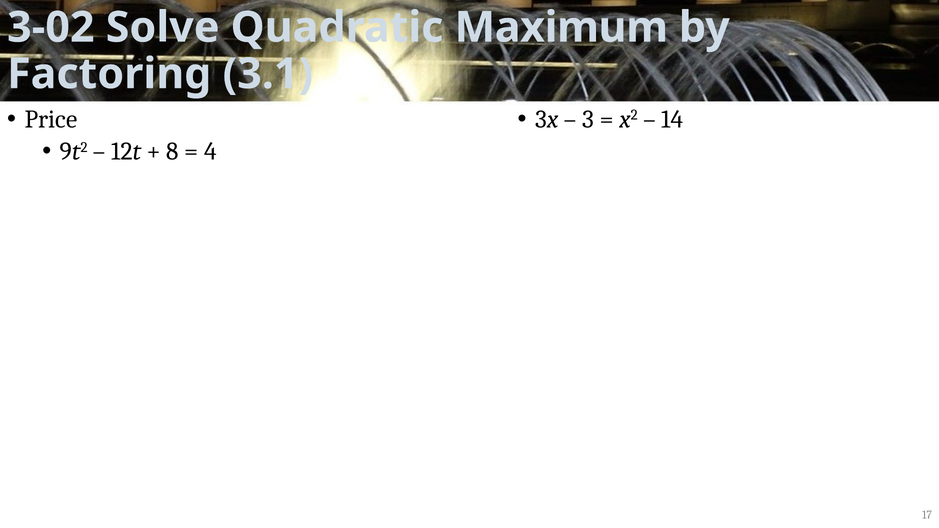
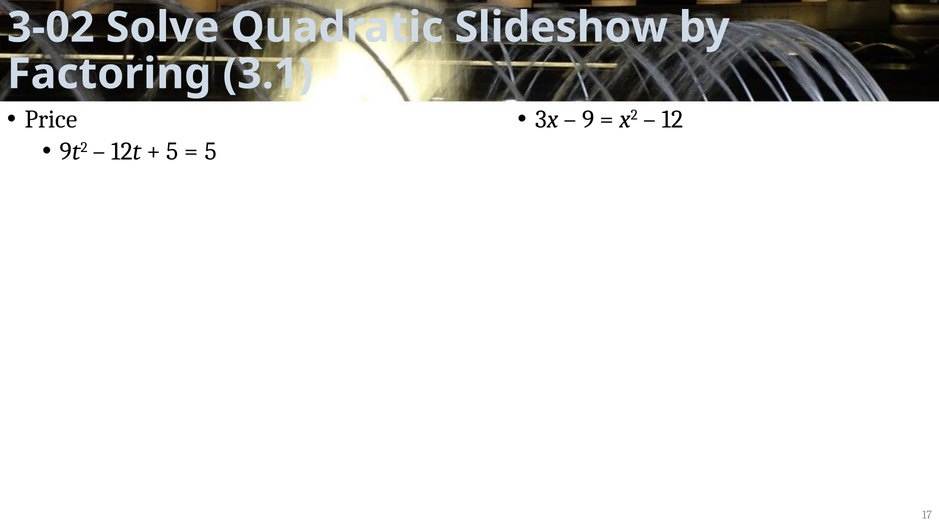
Maximum: Maximum -> Slideshow (561, 28)
3: 3 -> 9 (588, 119)
14: 14 -> 12 (672, 119)
8: 8 -> 5 (172, 152)
4: 4 -> 5 (211, 152)
